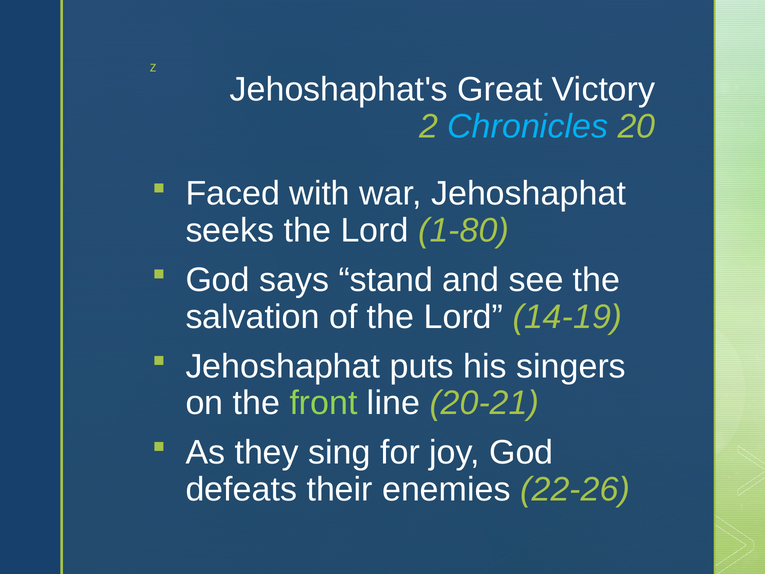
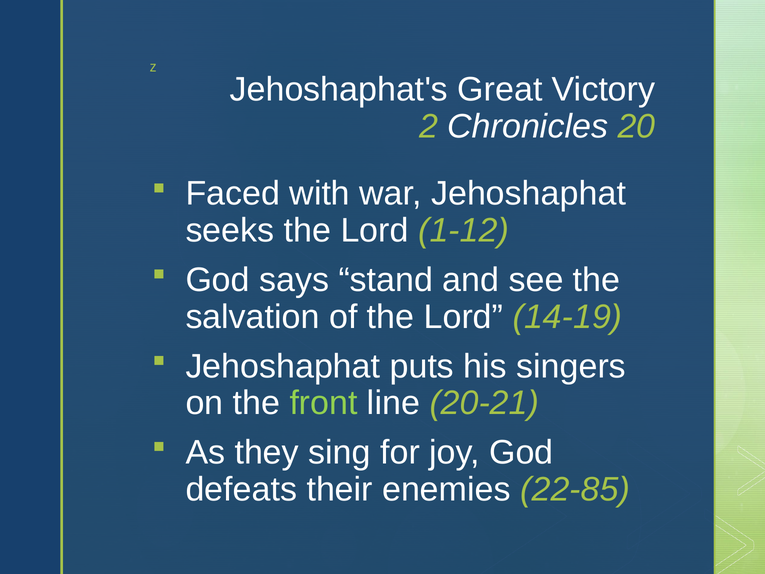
Chronicles colour: light blue -> white (528, 126)
1-80: 1-80 -> 1-12 (464, 230)
22-26: 22-26 -> 22-85 (575, 489)
